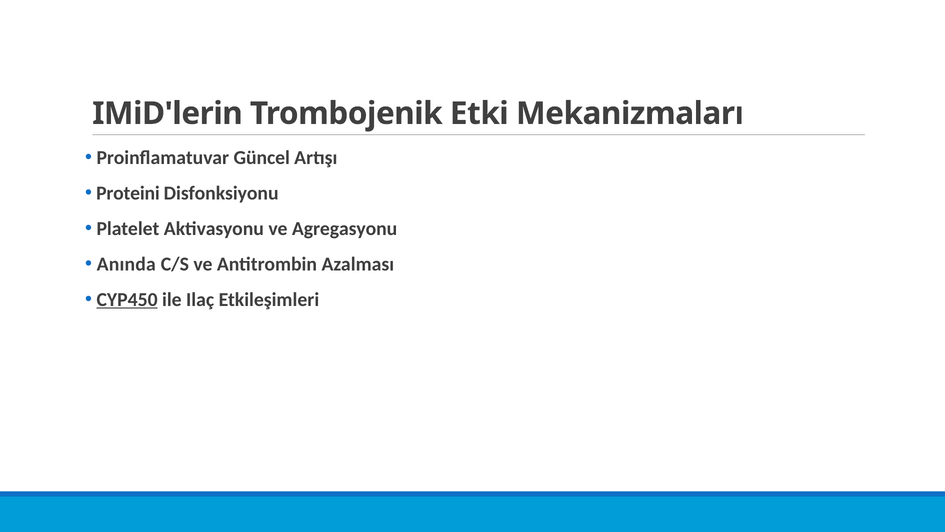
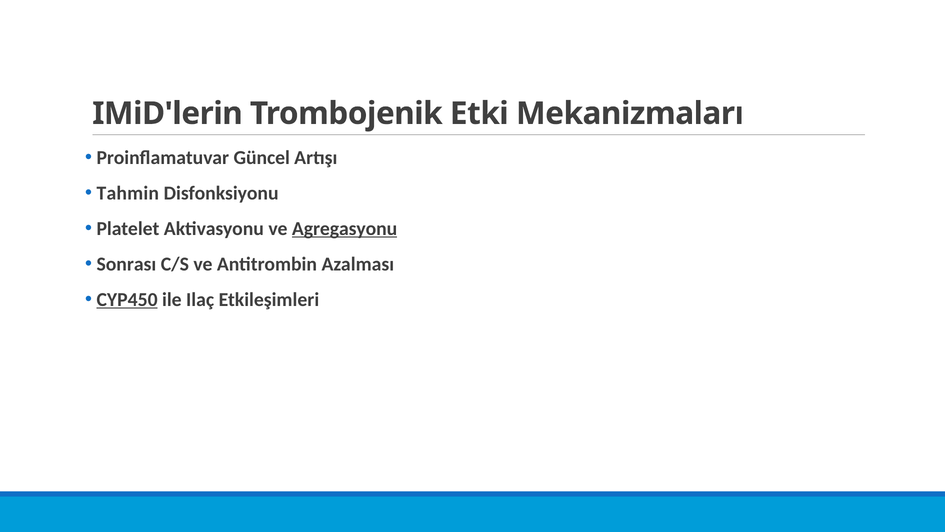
Proteini: Proteini -> Tahmin (128, 193)
Agregasyonu underline: none -> present (345, 228)
Anında: Anında -> Sonrası (126, 264)
